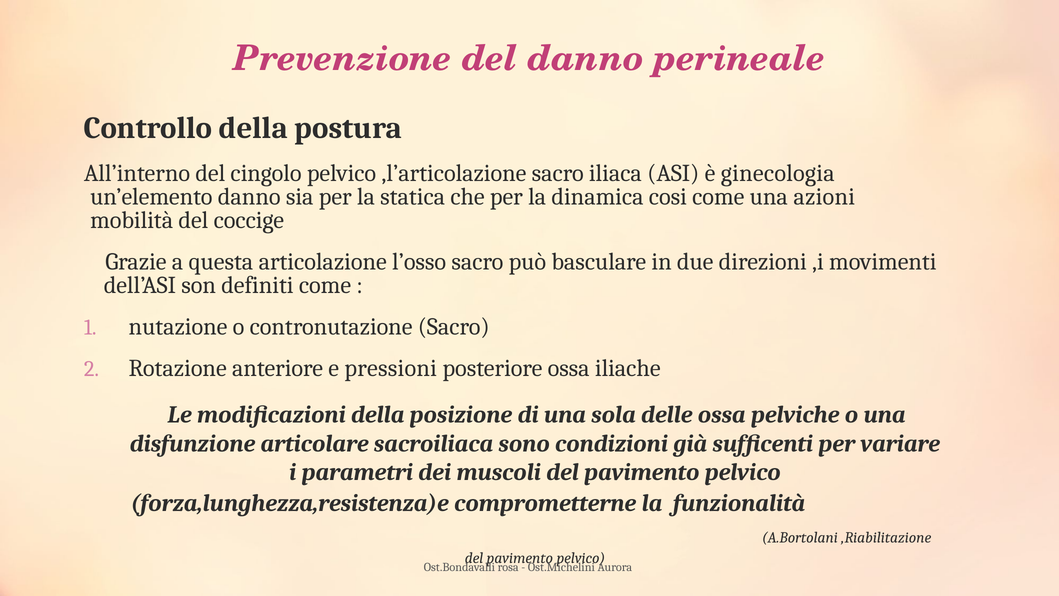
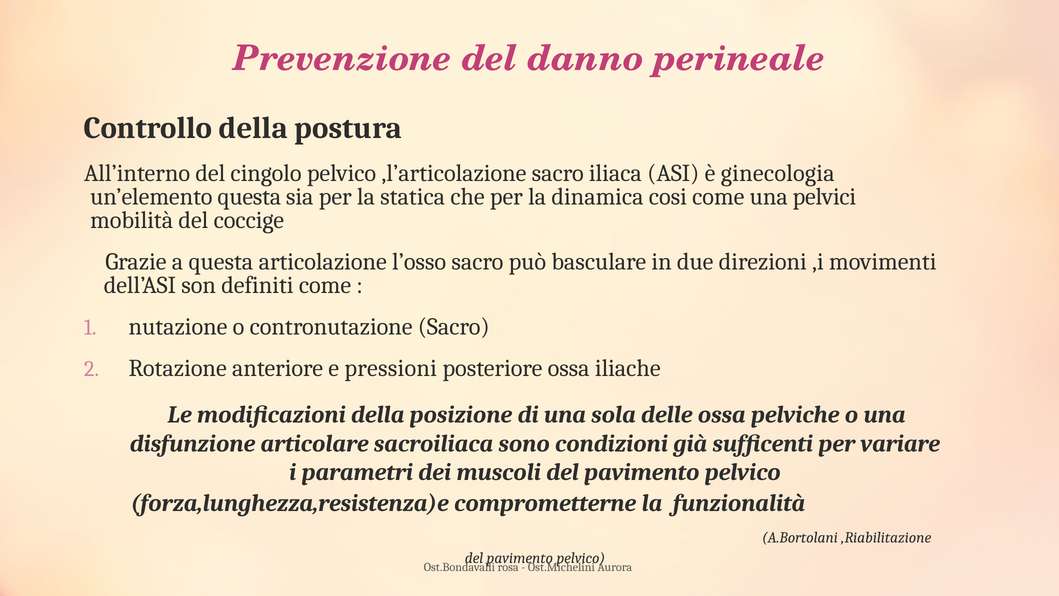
un’elemento danno: danno -> questa (249, 197)
azioni: azioni -> pelvici (824, 197)
